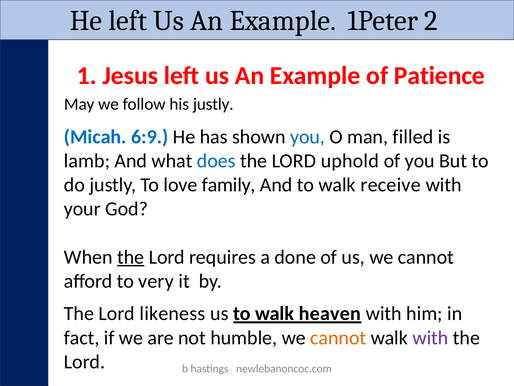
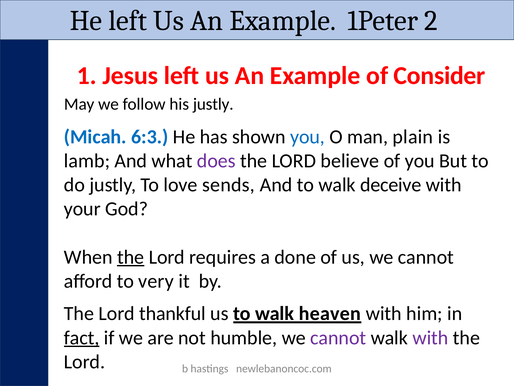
Patience: Patience -> Consider (439, 75)
6:9: 6:9 -> 6:3 (150, 137)
filled: filled -> plain (413, 137)
does colour: blue -> purple (216, 161)
uphold: uphold -> believe (350, 161)
family: family -> sends (229, 185)
receive: receive -> deceive (391, 185)
likeness: likeness -> thankful (173, 313)
fact underline: none -> present (82, 337)
cannot colour: orange -> purple (338, 337)
